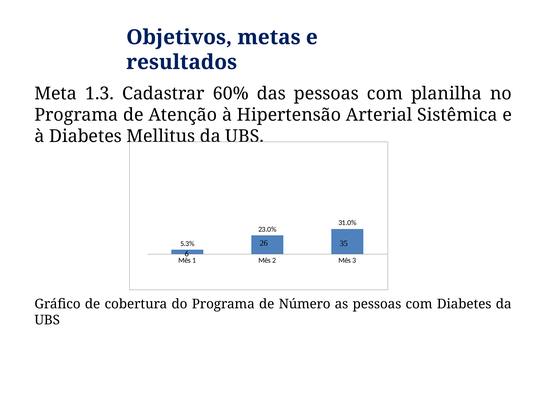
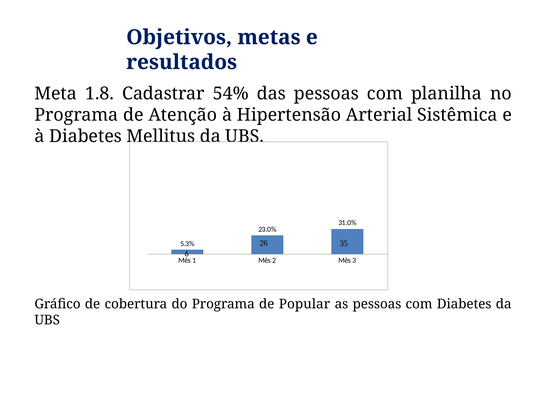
1.3: 1.3 -> 1.8 (99, 94)
60%: 60% -> 54% (231, 94)
Número: Número -> Popular (305, 304)
